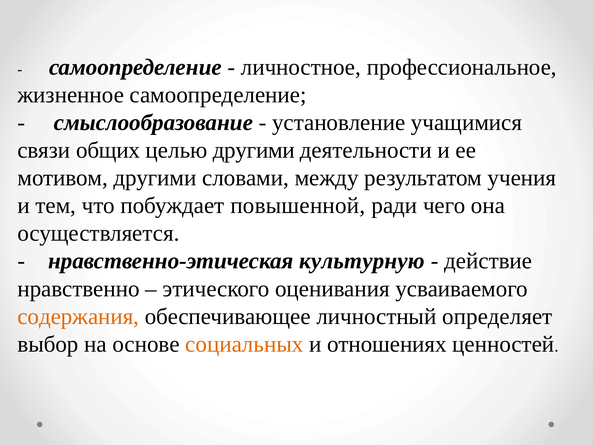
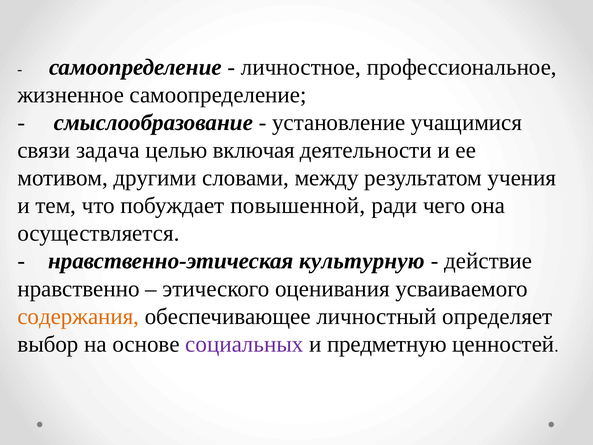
общих: общих -> задача (108, 150)
целью другими: другими -> включая (254, 150)
социальных colour: orange -> purple (244, 344)
отношениях: отношениях -> предметную (387, 344)
